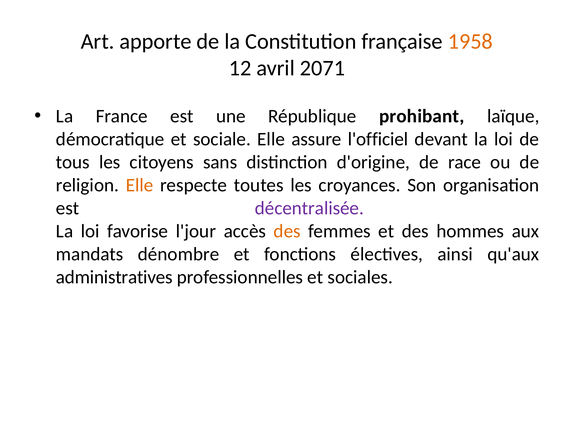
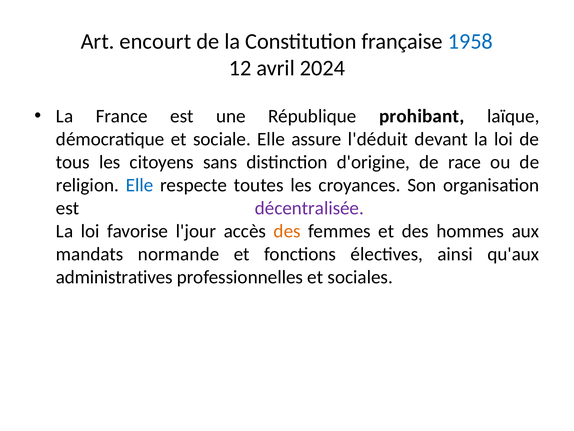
apporte: apporte -> encourt (155, 41)
1958 colour: orange -> blue (470, 41)
2071: 2071 -> 2024 (322, 68)
l'officiel: l'officiel -> l'déduit (378, 139)
Elle colour: orange -> blue (140, 185)
dénombre: dénombre -> normande (179, 254)
